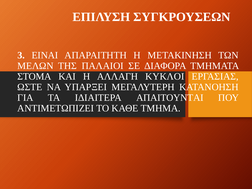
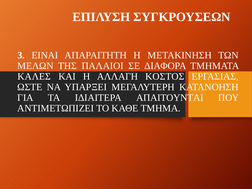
ΣΤΟΜΑ: ΣΤΟΜΑ -> ΚΑΛΕΣ (34, 77)
ΚΥΚΛΟΙ: ΚΥΚΛΟΙ -> ΚΟΣΤΟΣ (165, 77)
